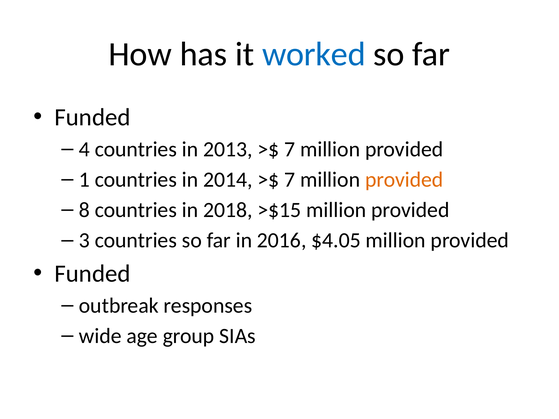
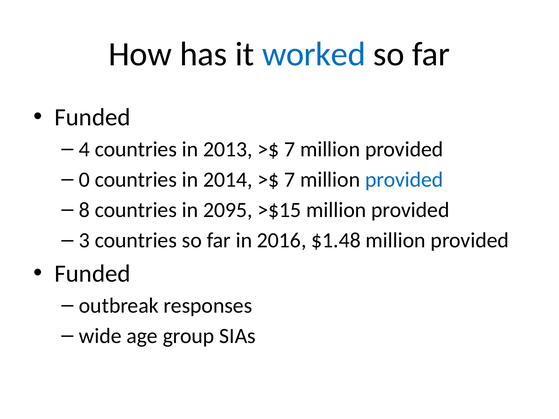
1: 1 -> 0 (84, 180)
provided colour: orange -> blue (404, 180)
2018: 2018 -> 2095 (228, 210)
$4.05: $4.05 -> $1.48 (336, 241)
